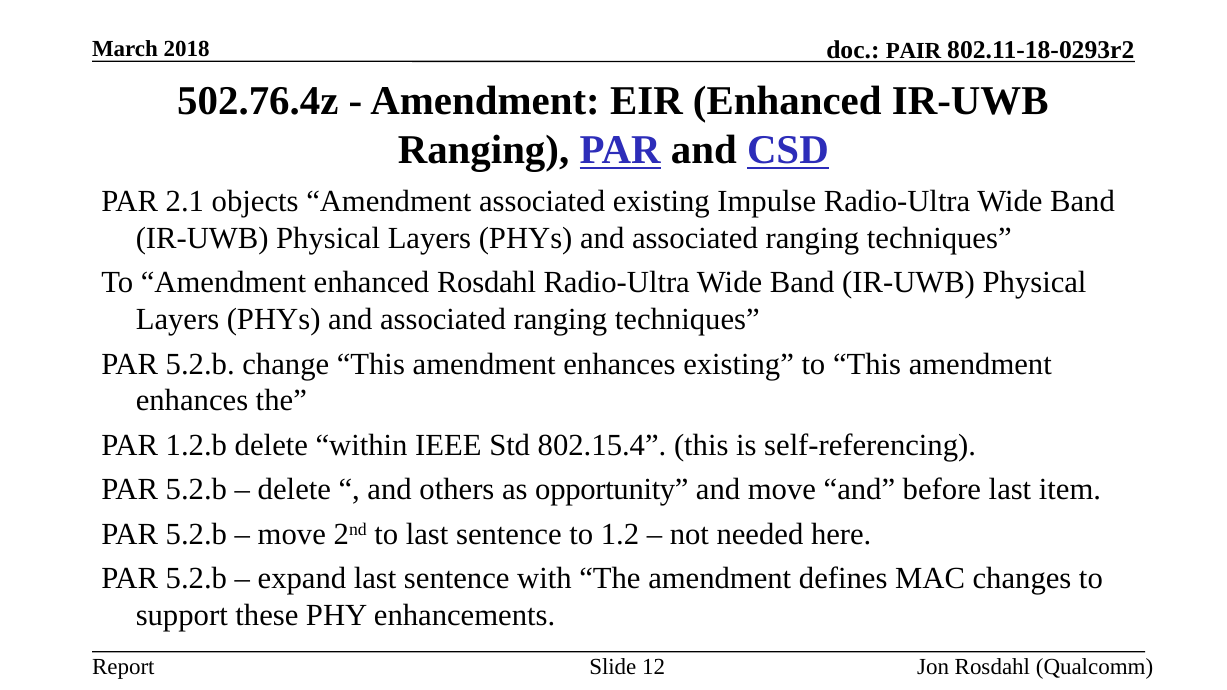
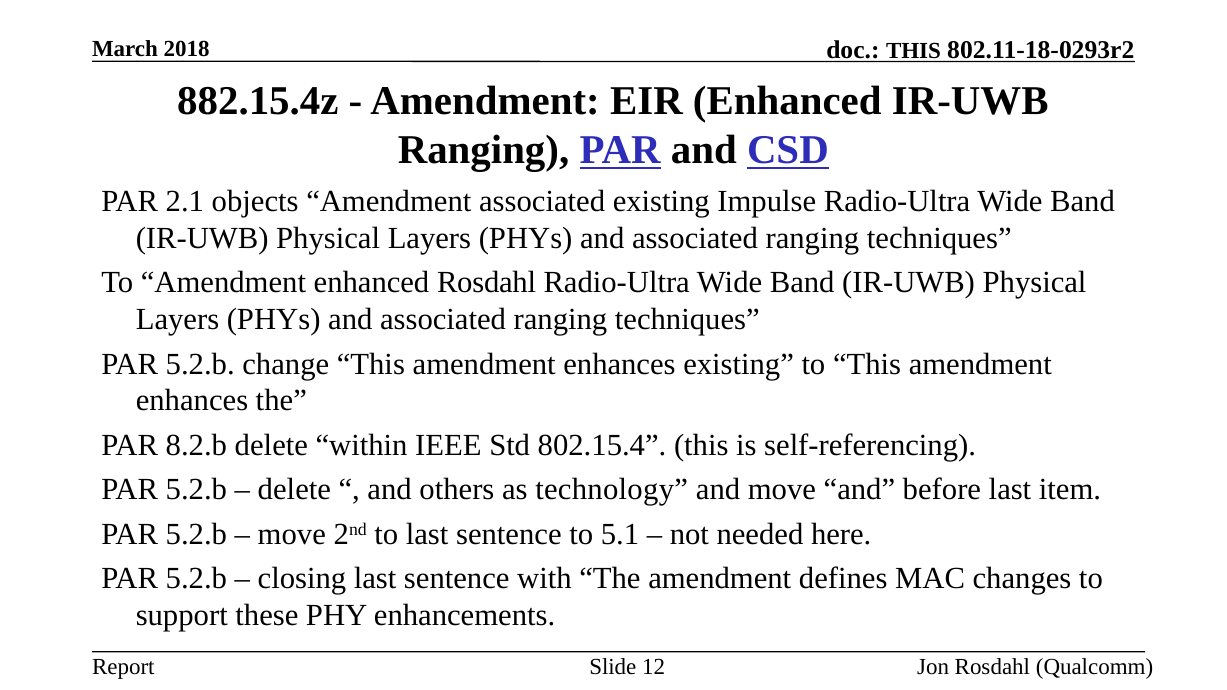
PAIR: PAIR -> THIS (913, 51)
502.76.4z: 502.76.4z -> 882.15.4z (258, 101)
1.2.b: 1.2.b -> 8.2.b (196, 445)
opportunity: opportunity -> technology (612, 490)
1.2: 1.2 -> 5.1 (620, 534)
expand: expand -> closing (302, 579)
